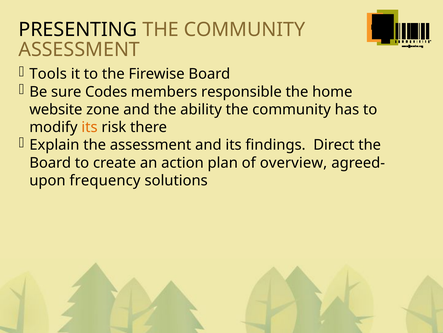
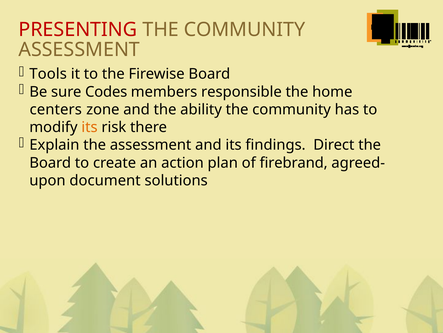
PRESENTING colour: black -> red (78, 30)
website: website -> centers (56, 109)
overview: overview -> firebrand (294, 162)
frequency: frequency -> document (105, 180)
